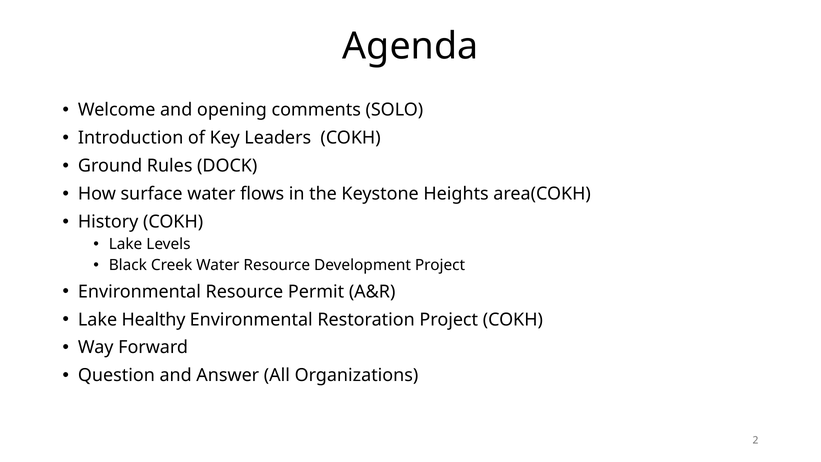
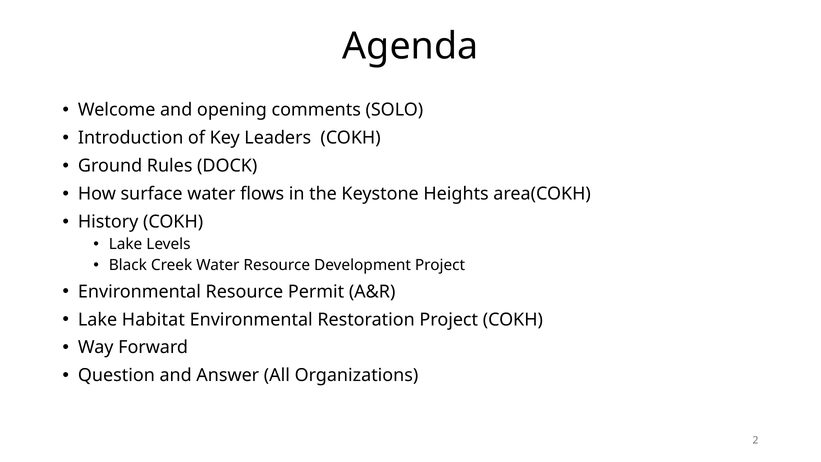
Healthy: Healthy -> Habitat (153, 319)
